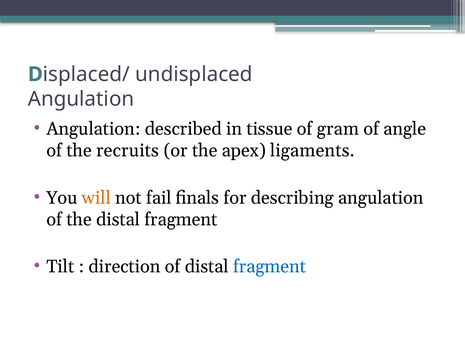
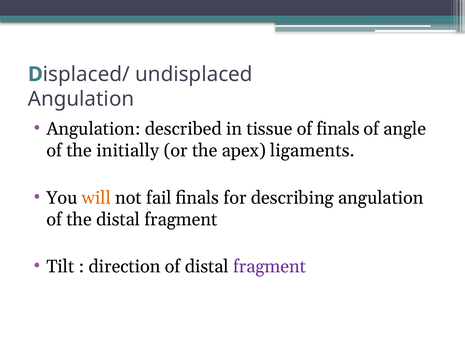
of gram: gram -> finals (338, 129)
recruits: recruits -> initially (128, 150)
fragment colour: blue -> purple (270, 266)
